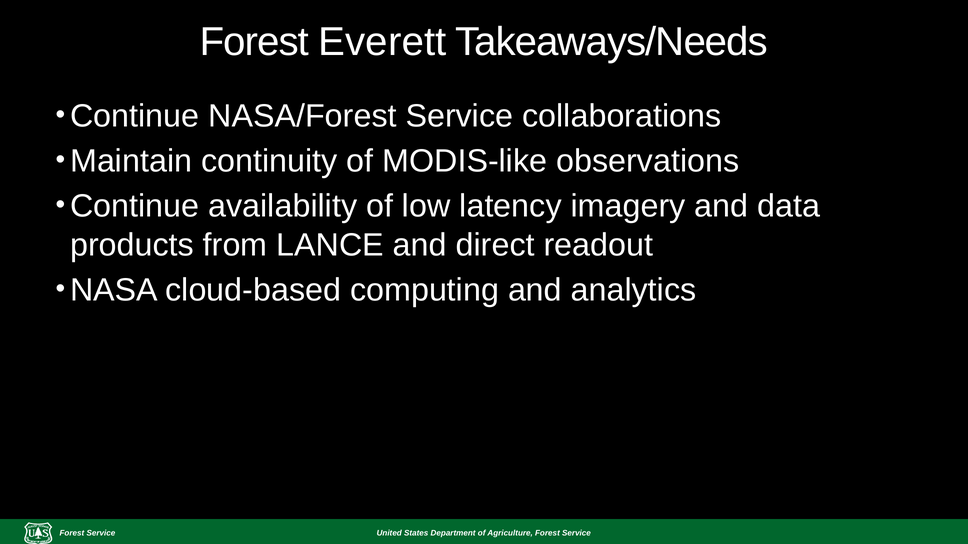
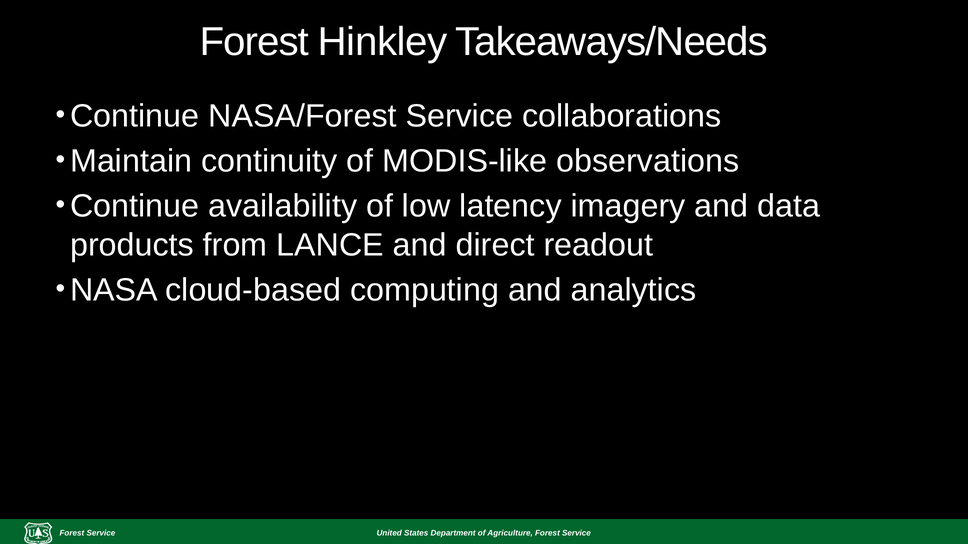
Everett: Everett -> Hinkley (383, 42)
